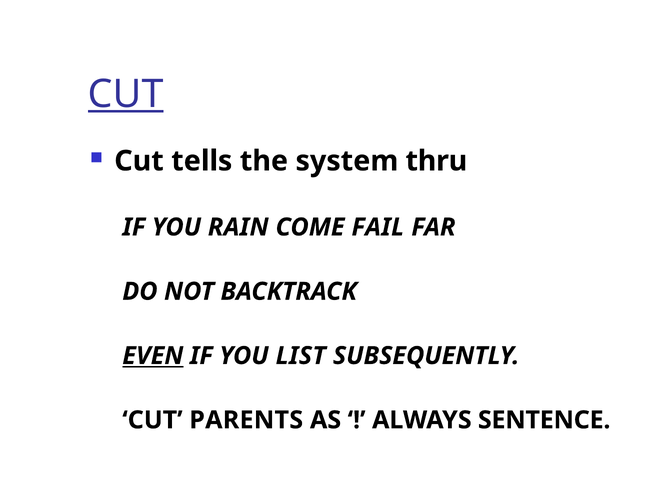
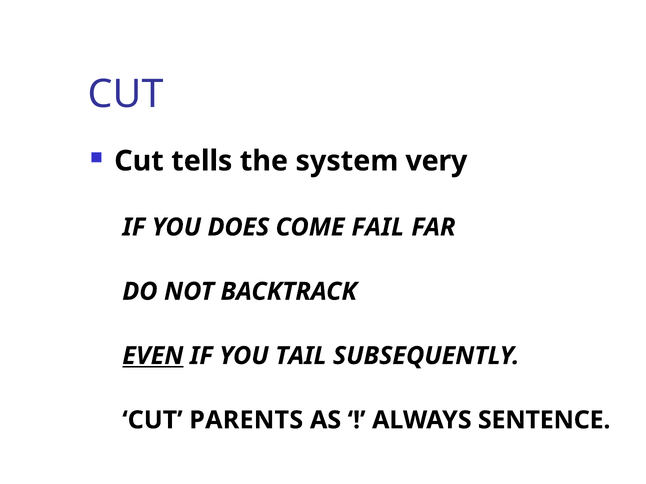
CUT underline: present -> none (126, 94)
thru: thru -> very (436, 161)
RAIN: RAIN -> DOES (238, 227)
LIST: LIST -> TAIL (301, 356)
